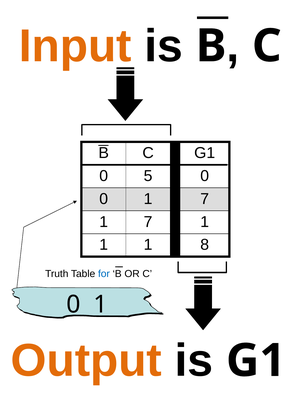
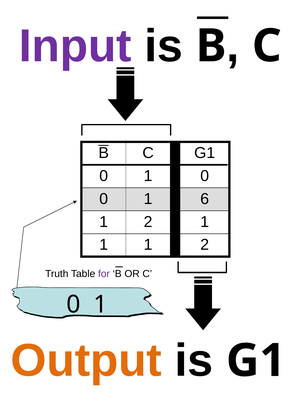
Input colour: orange -> purple (75, 46)
5: 5 -> 1 (148, 176)
0 1 7: 7 -> 6 (205, 199)
7: 7 -> 2 (148, 222)
1 1 8: 8 -> 2 (205, 245)
for colour: blue -> purple (104, 274)
